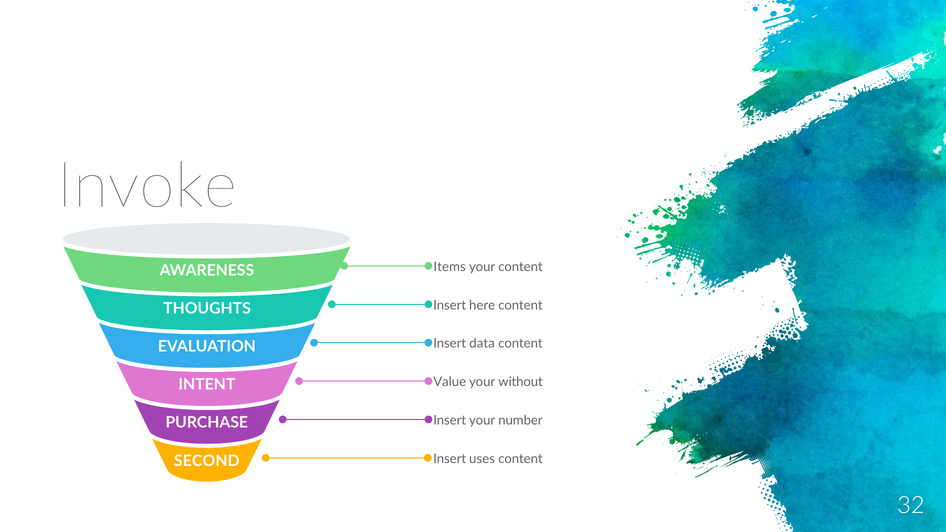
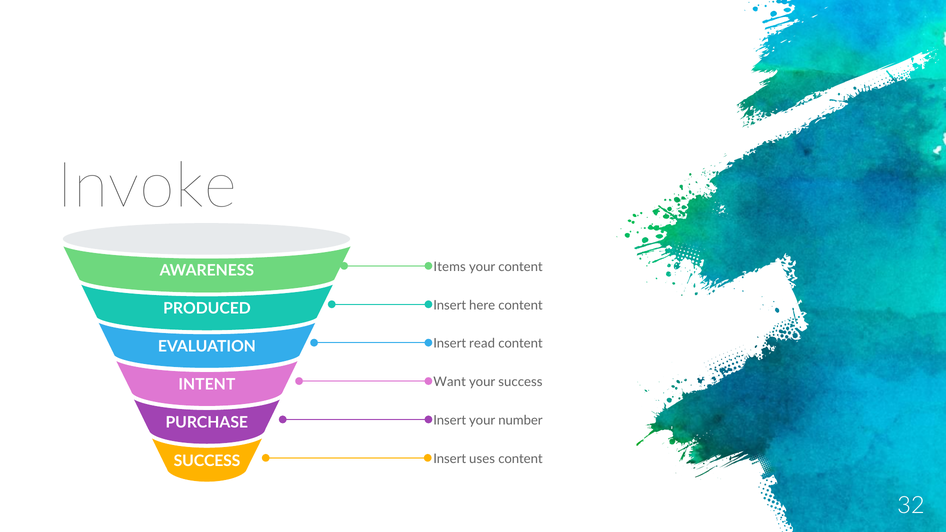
THOUGHTS: THOUGHTS -> PRODUCED (207, 309)
data: data -> read (482, 344)
Value: Value -> Want (450, 382)
your without: without -> success (520, 382)
SECOND: SECOND -> SUCCESS (207, 461)
